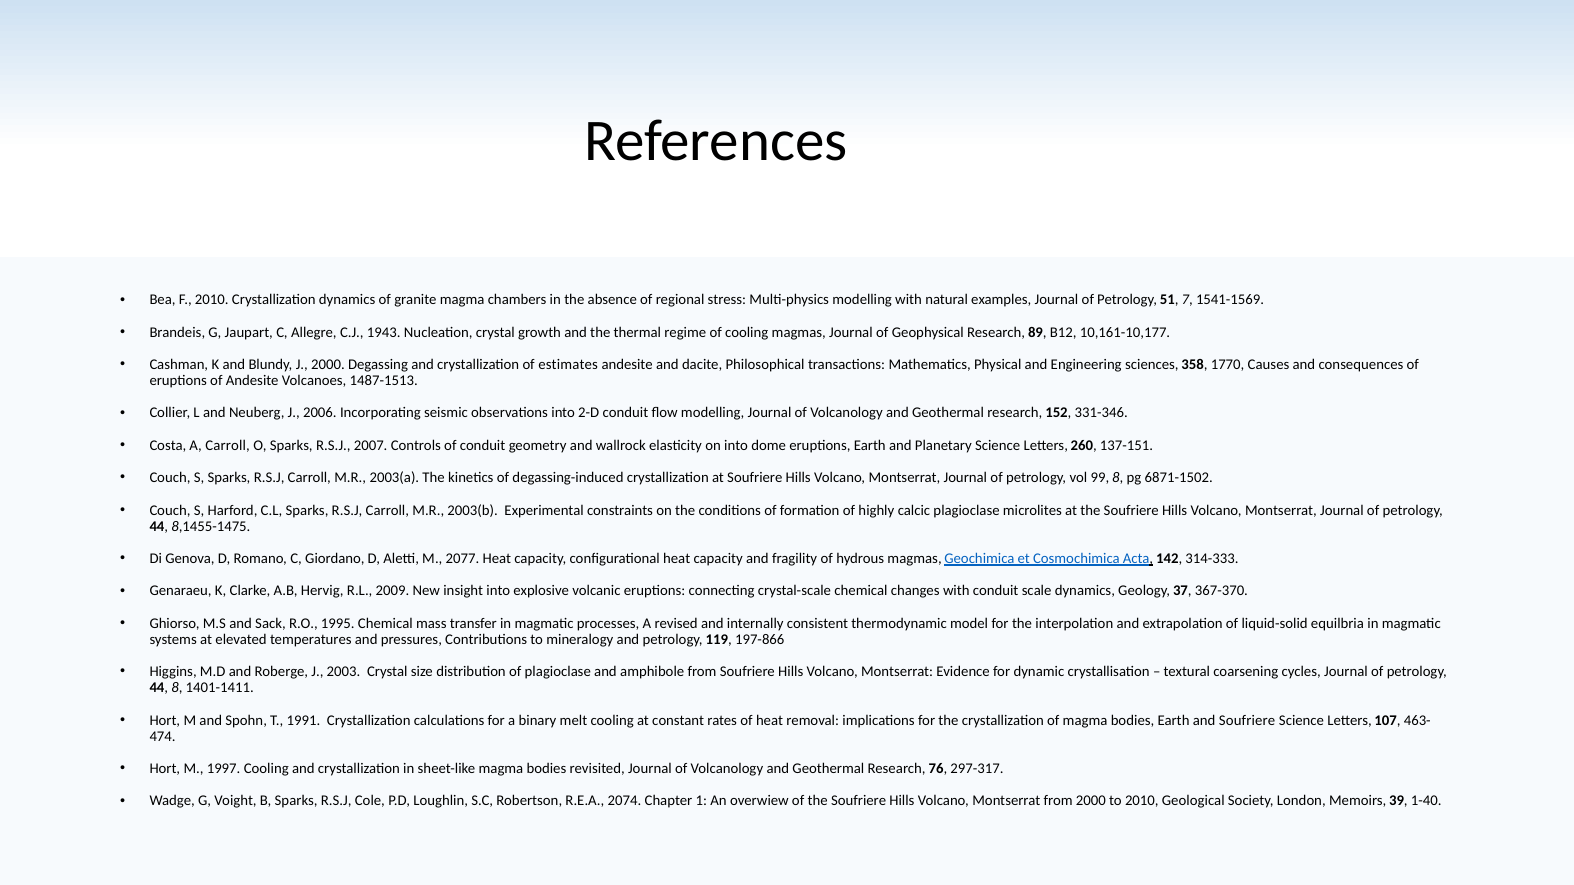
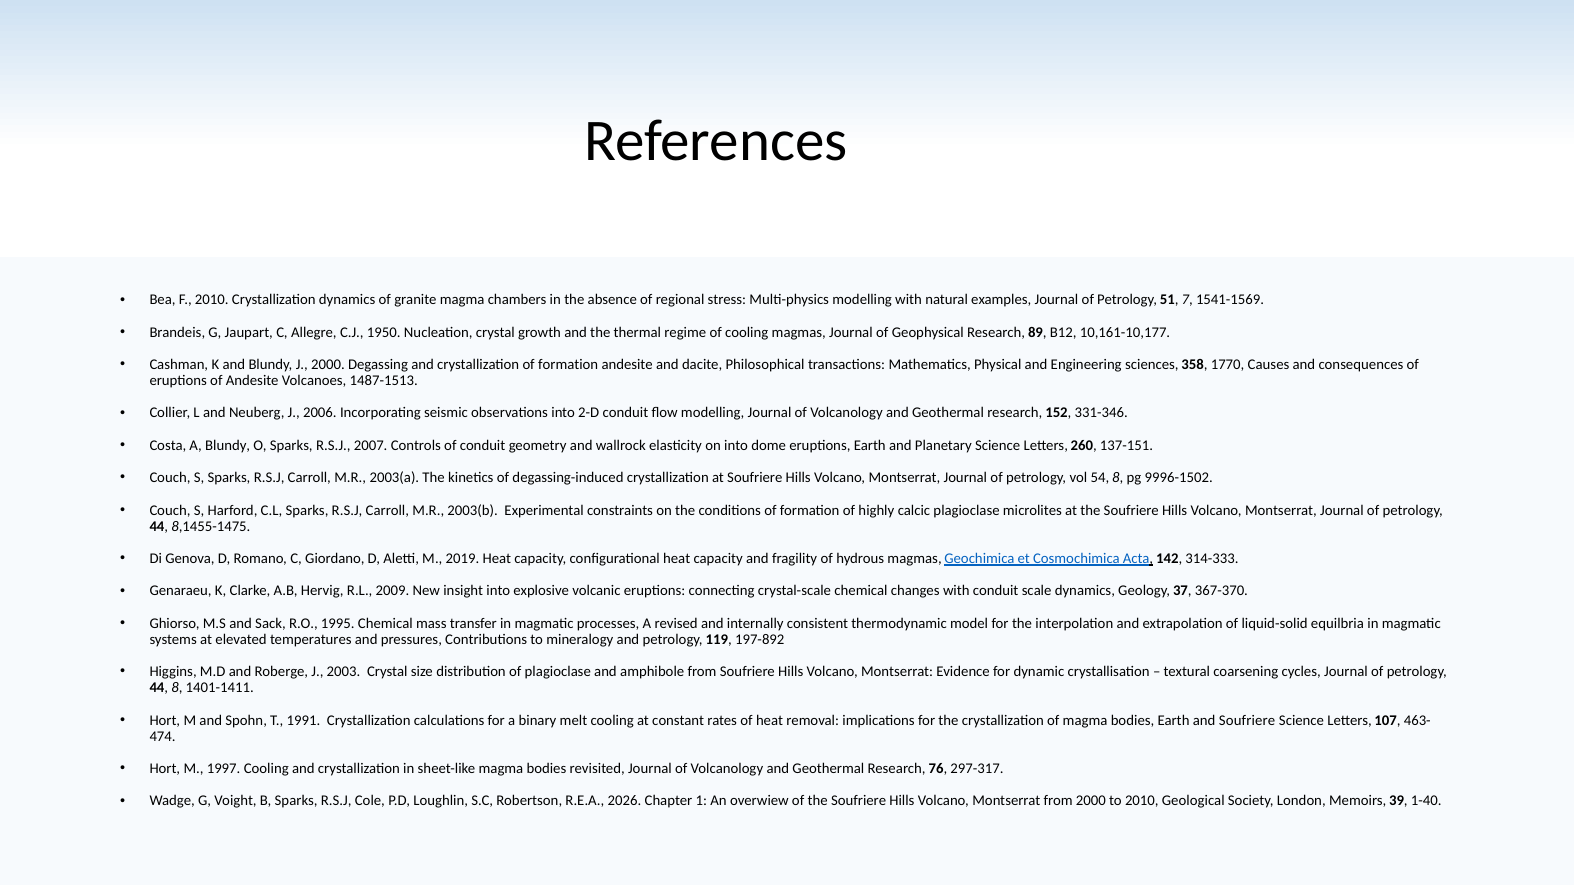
1943: 1943 -> 1950 (384, 332)
crystallization of estimates: estimates -> formation (568, 365)
A Carroll: Carroll -> Blundy (228, 446)
99: 99 -> 54 (1100, 478)
6871-1502: 6871-1502 -> 9996-1502 (1179, 478)
2077: 2077 -> 2019 (462, 559)
197-866: 197-866 -> 197-892 (760, 640)
2074: 2074 -> 2026 (624, 801)
